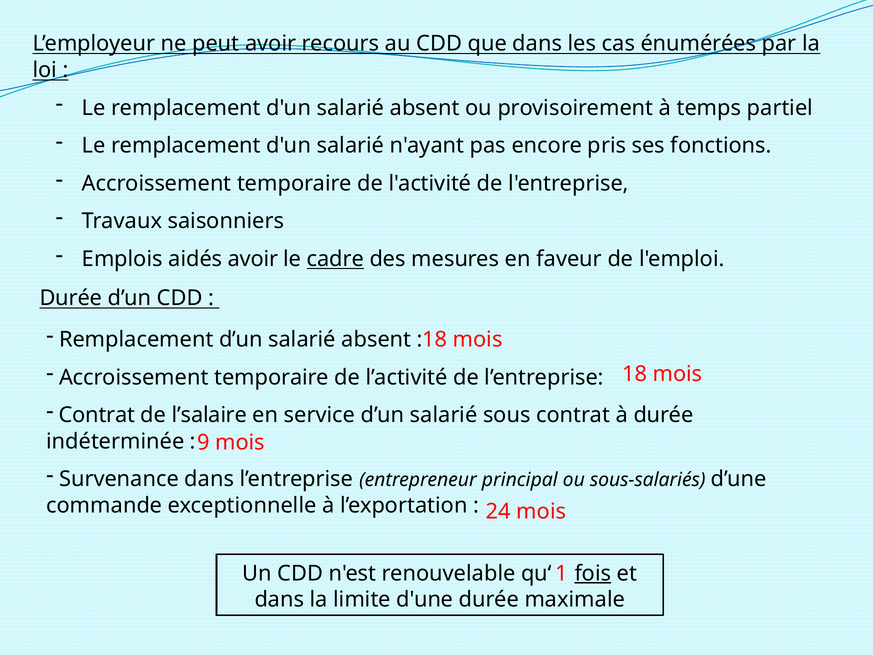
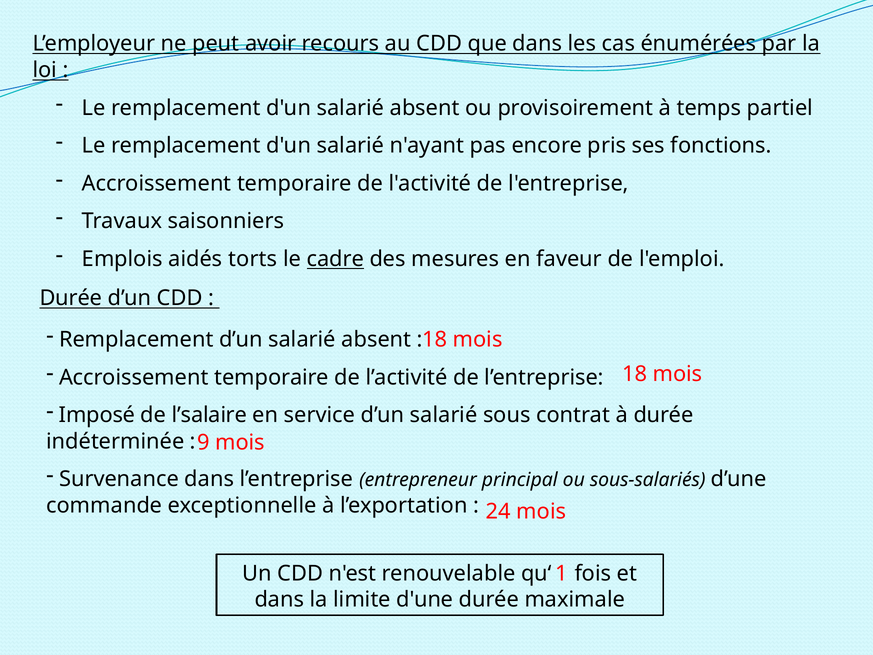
aidés avoir: avoir -> torts (253, 259)
Contrat: Contrat -> Imposé (97, 415)
fois underline: present -> none (593, 573)
